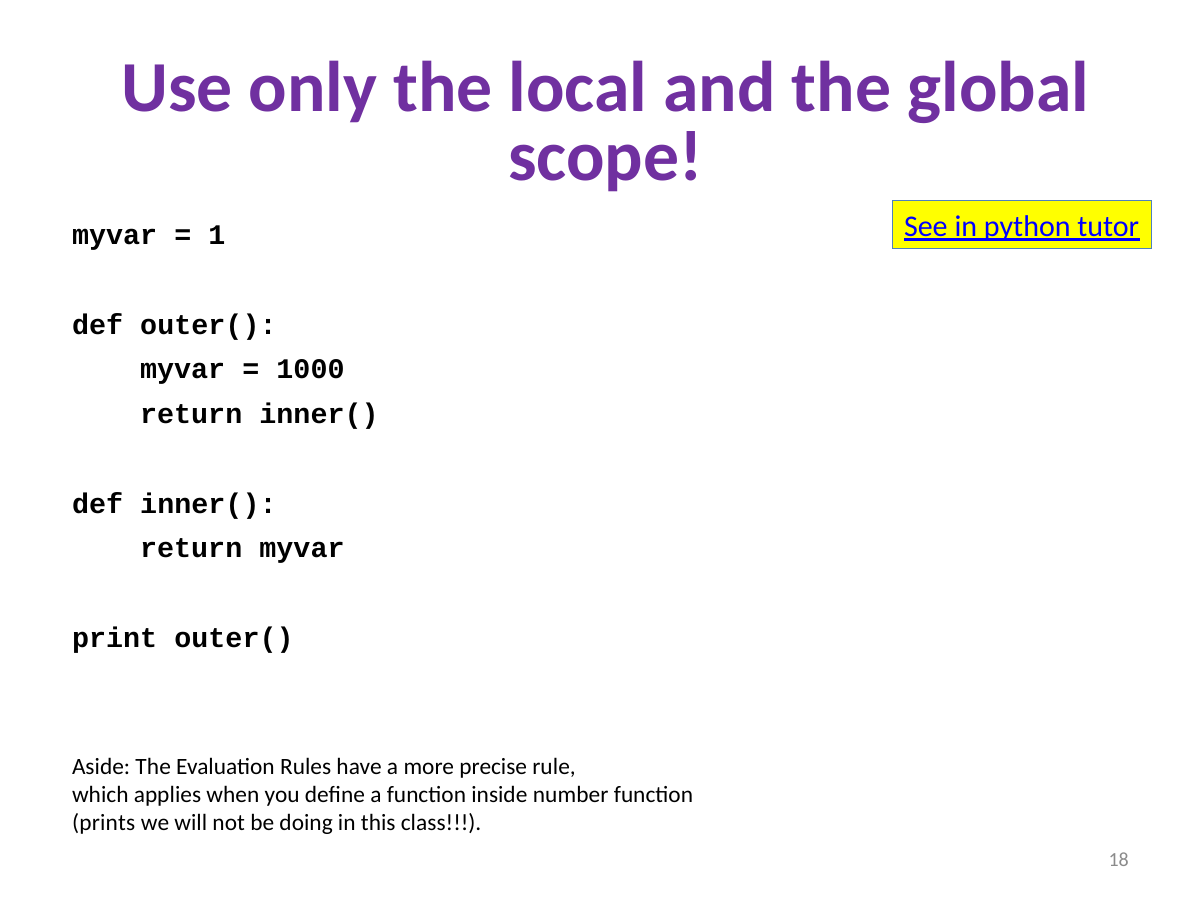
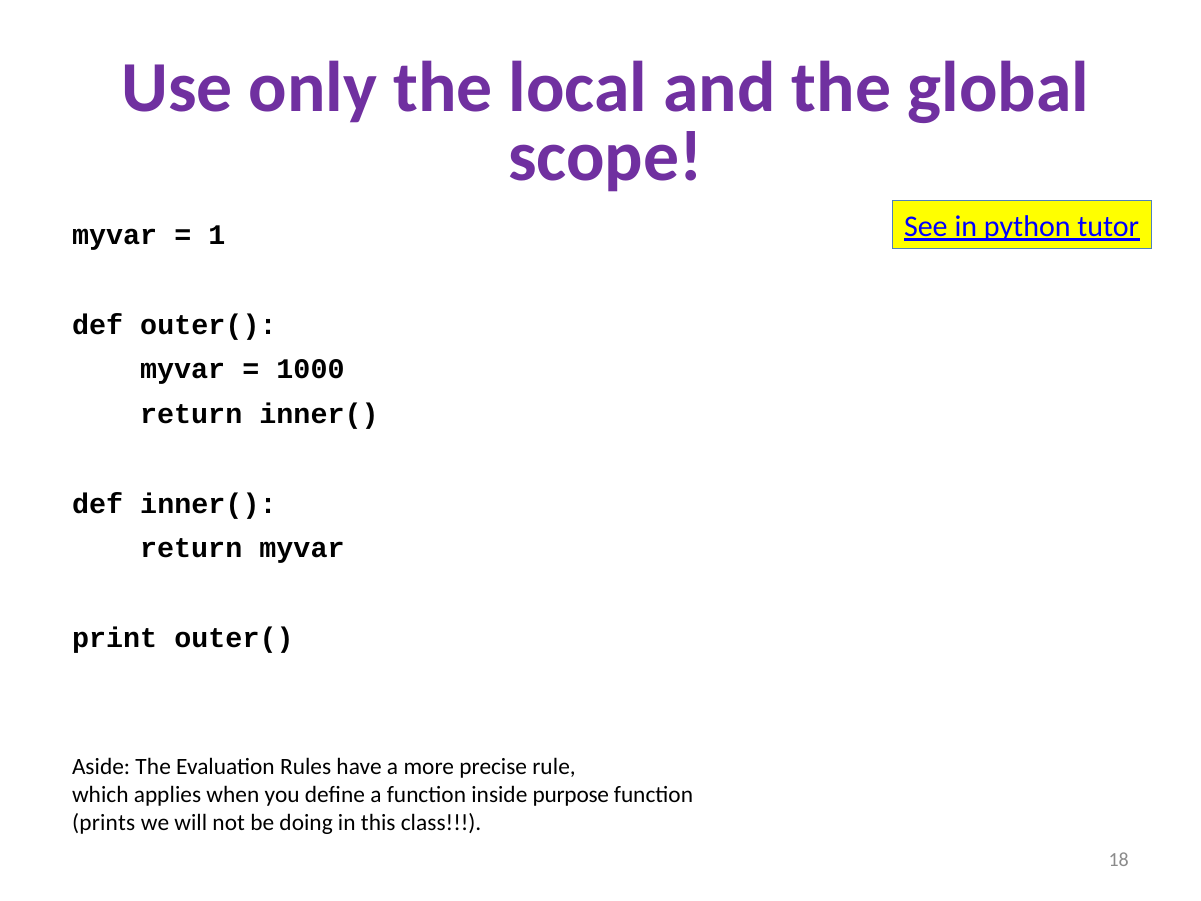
number: number -> purpose (571, 795)
